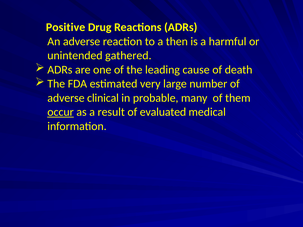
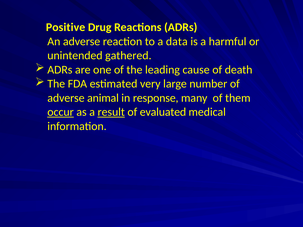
then: then -> data (177, 41)
clinical: clinical -> animal (103, 98)
probable: probable -> response (156, 98)
result underline: none -> present (111, 112)
